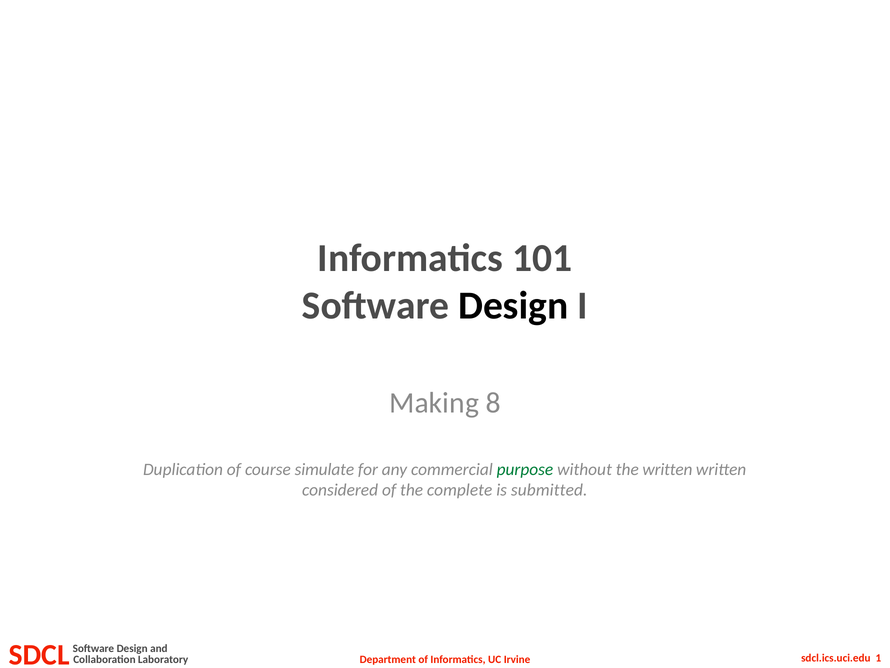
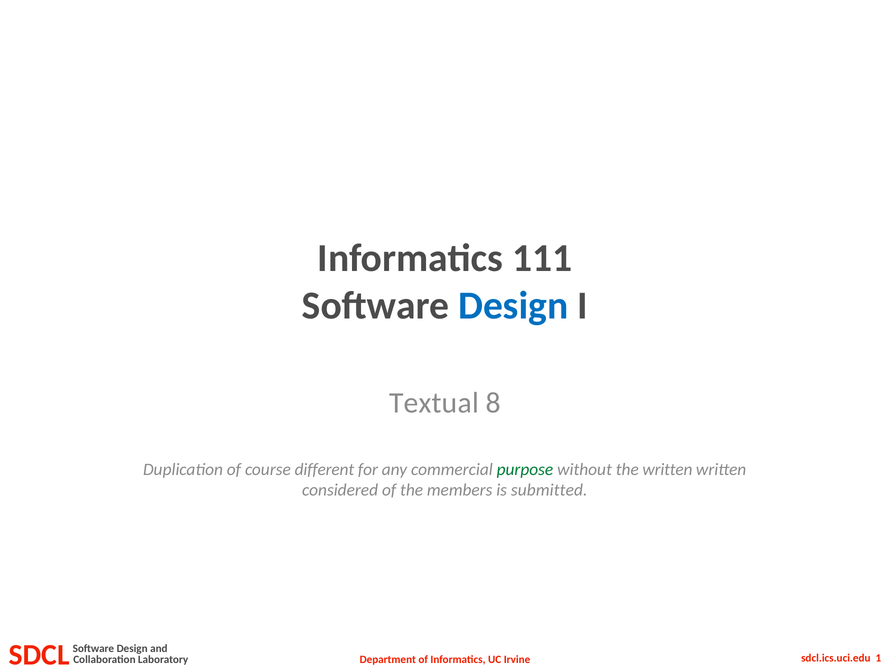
101: 101 -> 111 (542, 258)
Design colour: black -> blue (513, 305)
Making: Making -> Textual (434, 403)
simulate: simulate -> different (324, 469)
complete: complete -> members (460, 490)
